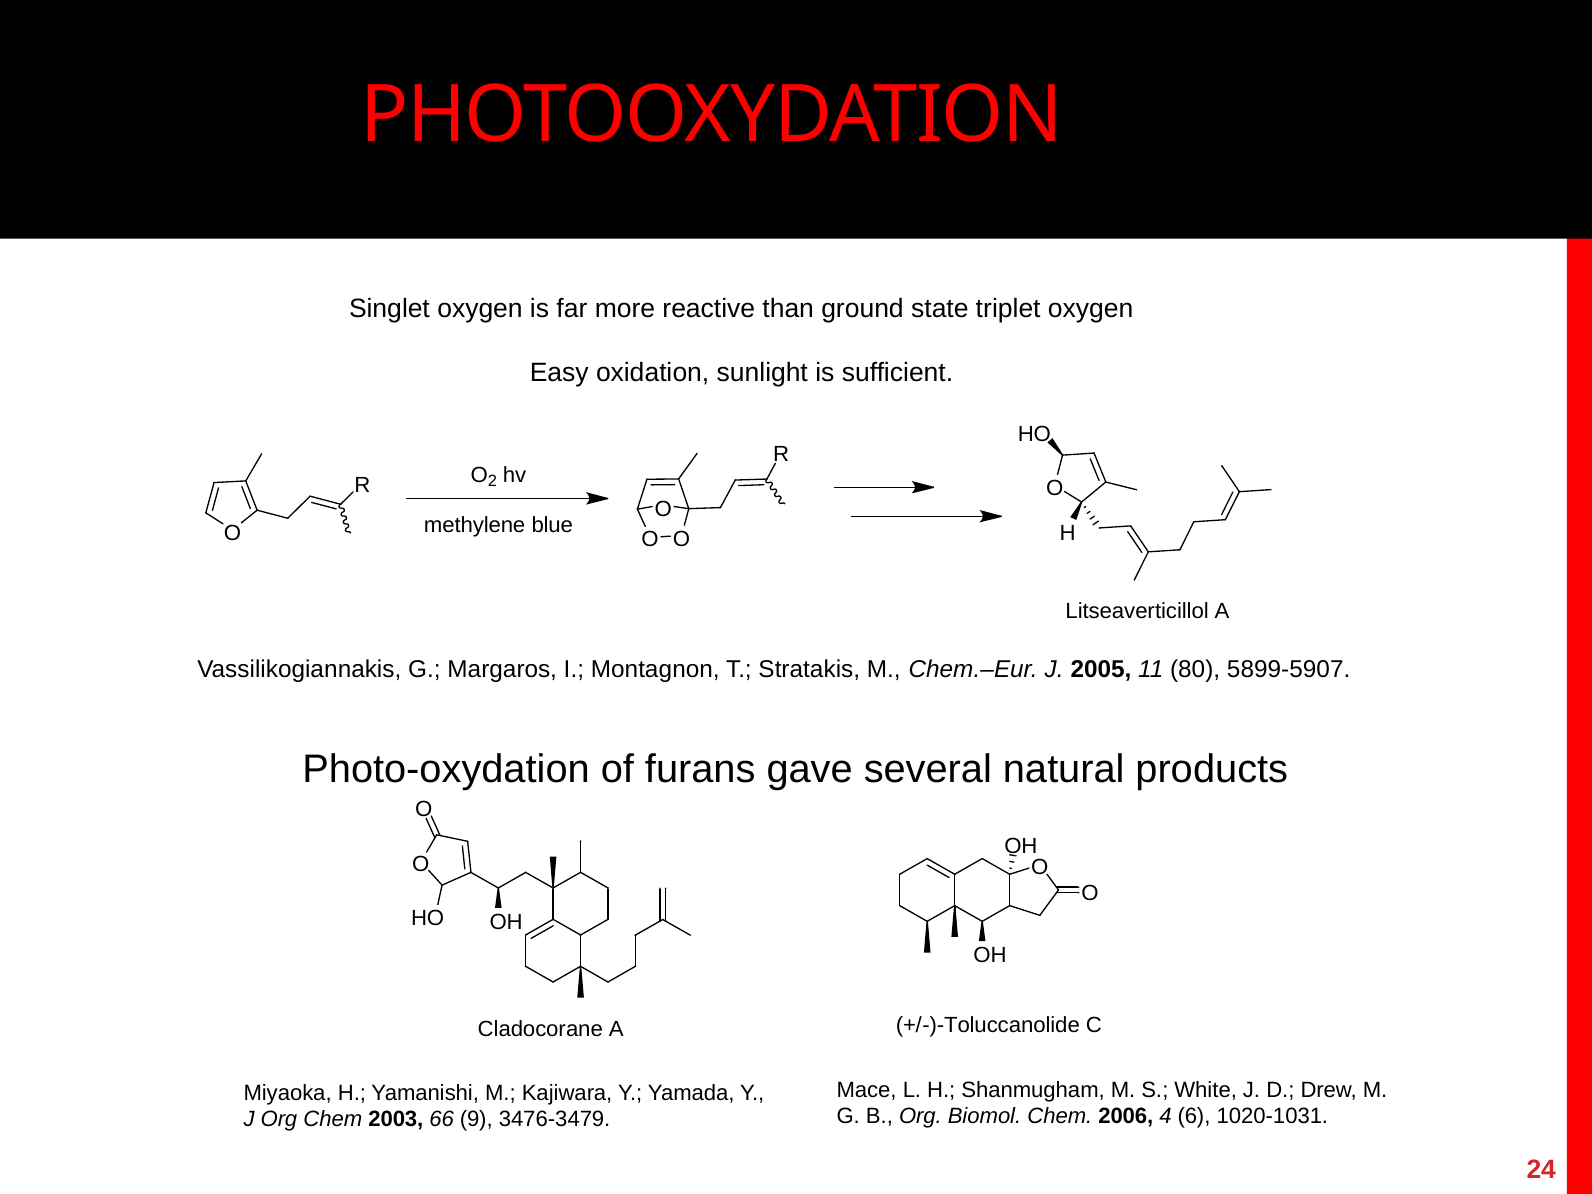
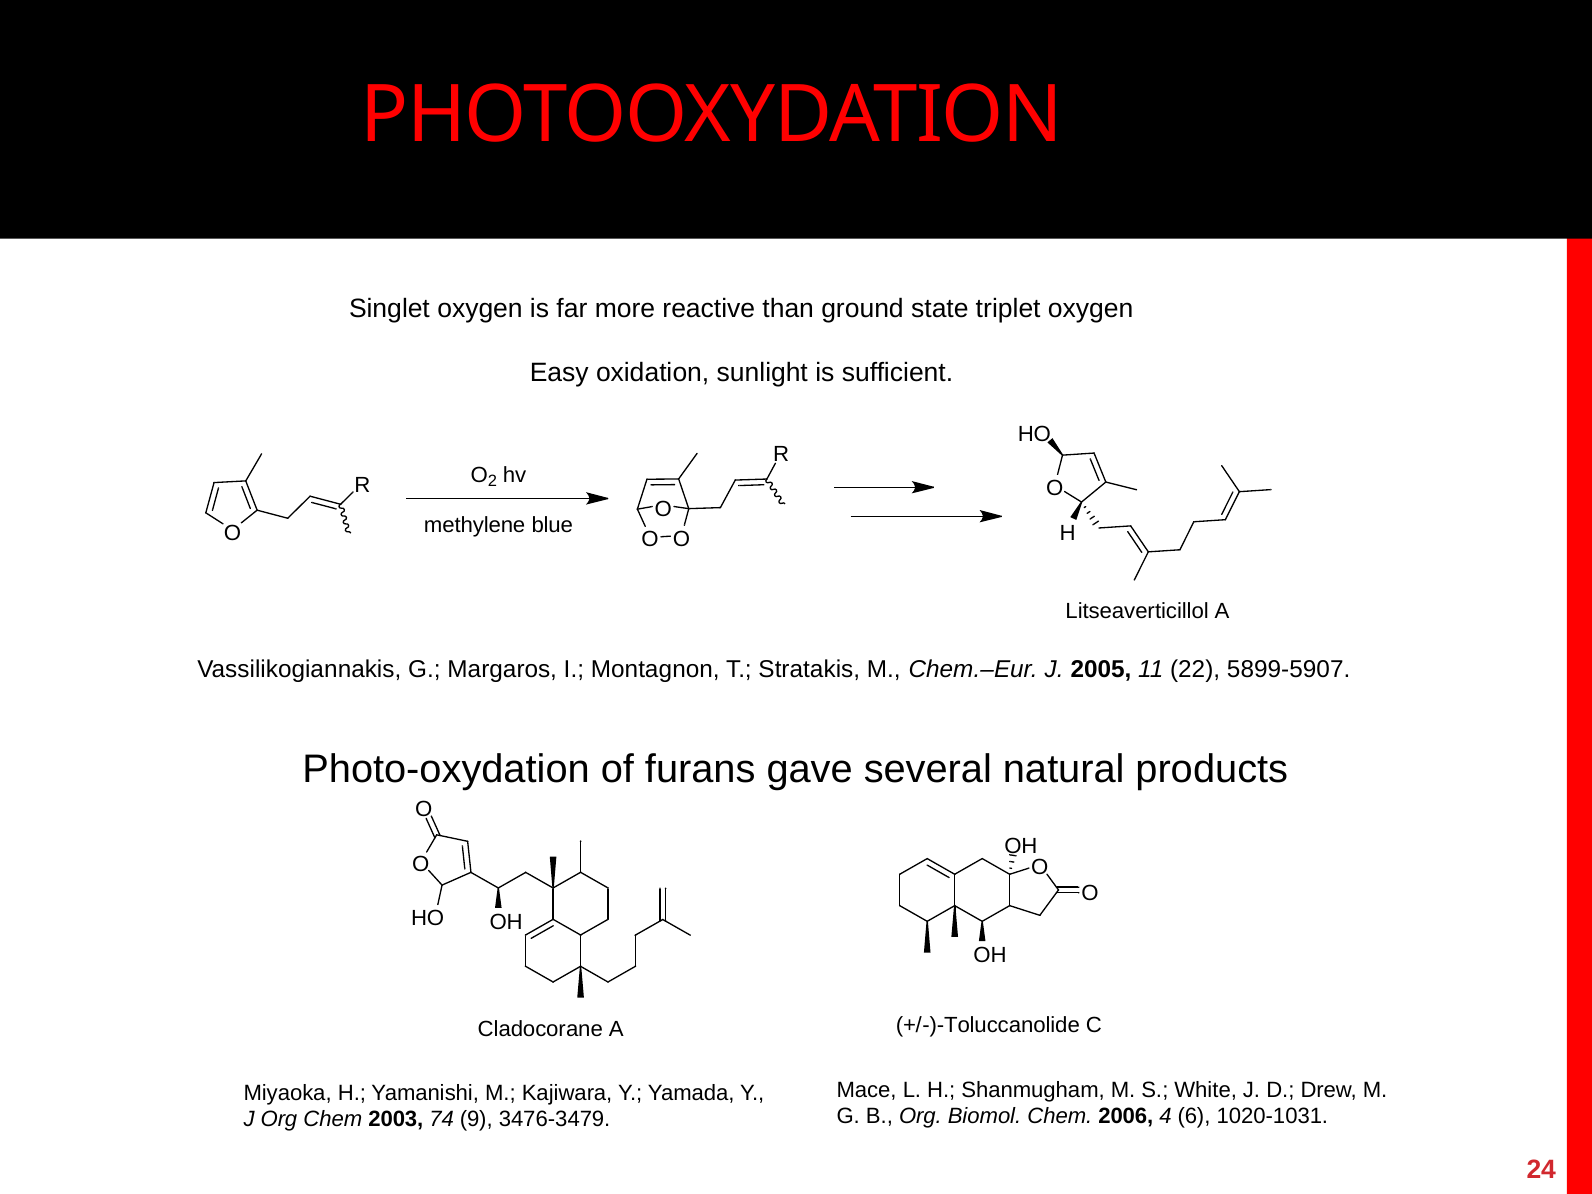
80: 80 -> 22 (1195, 669)
66: 66 -> 74 (442, 1119)
